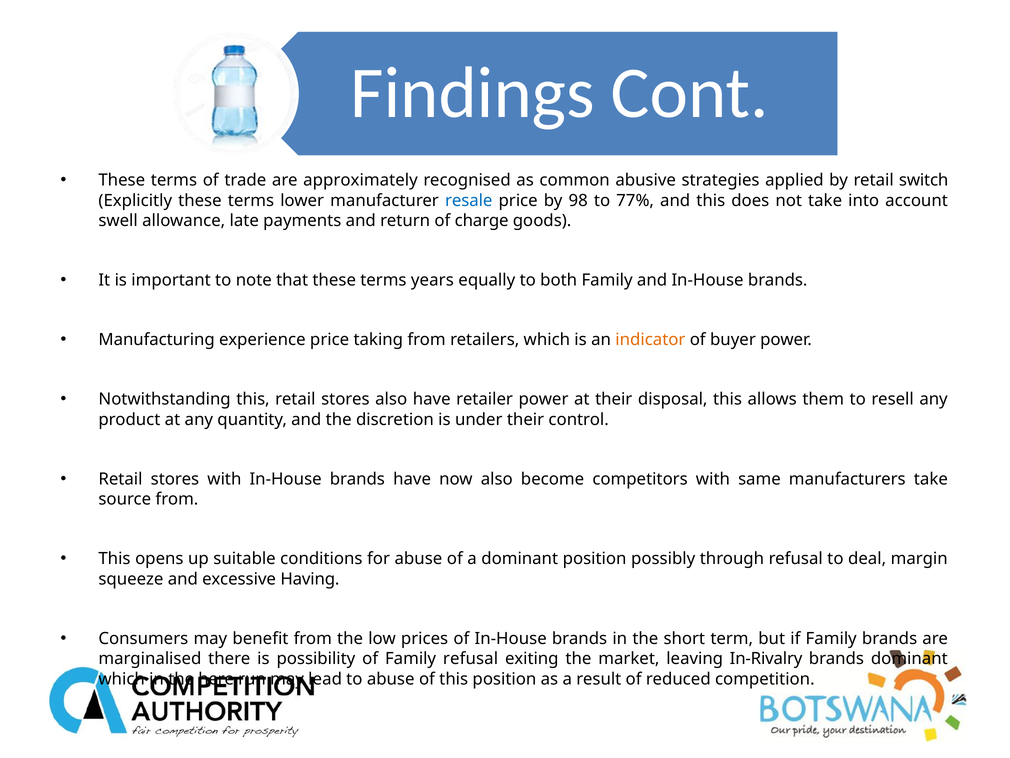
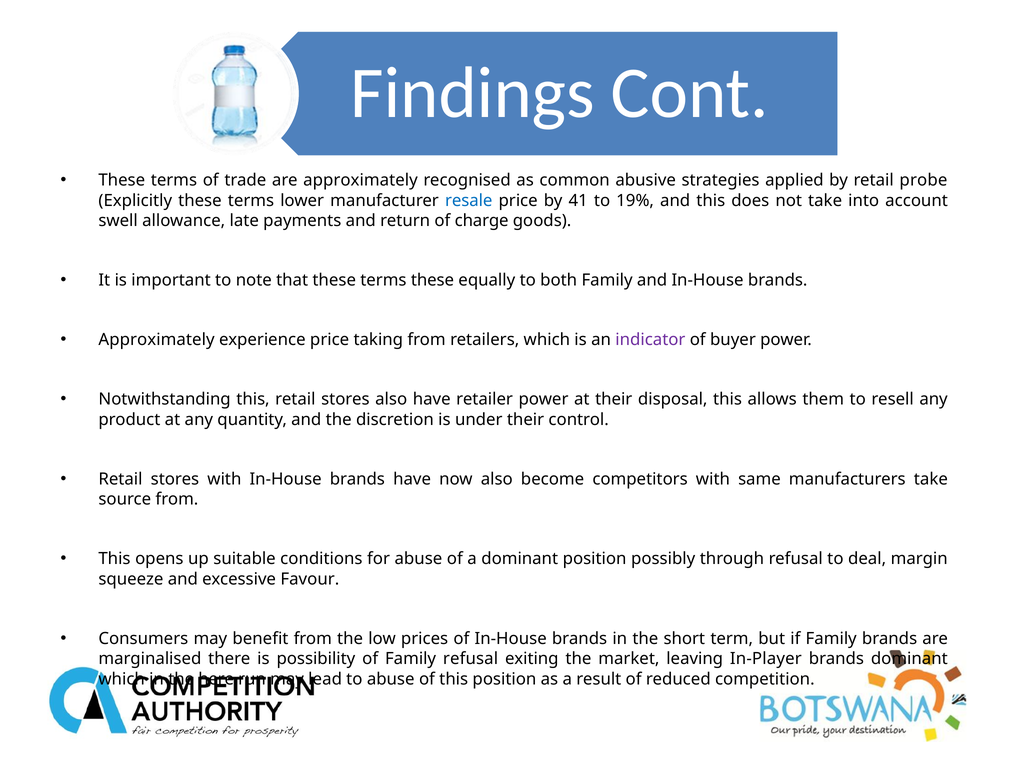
switch: switch -> probe (923, 180)
98: 98 -> 41 (578, 201)
77%: 77% -> 19% (635, 201)
terms years: years -> these (432, 280)
Manufacturing: Manufacturing -> Approximately (157, 340)
indicator colour: orange -> purple (650, 340)
Having: Having -> Favour (310, 579)
In-Rivalry: In-Rivalry -> In-Player (766, 658)
